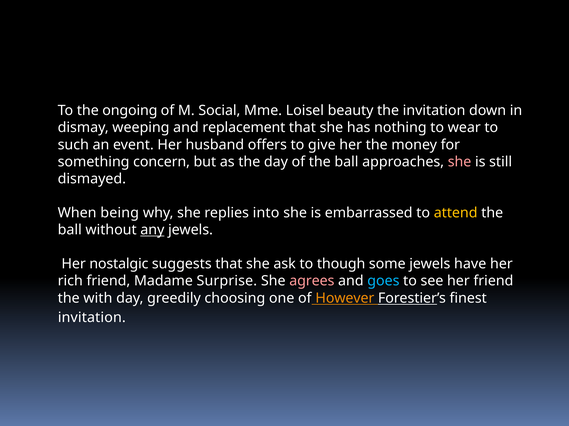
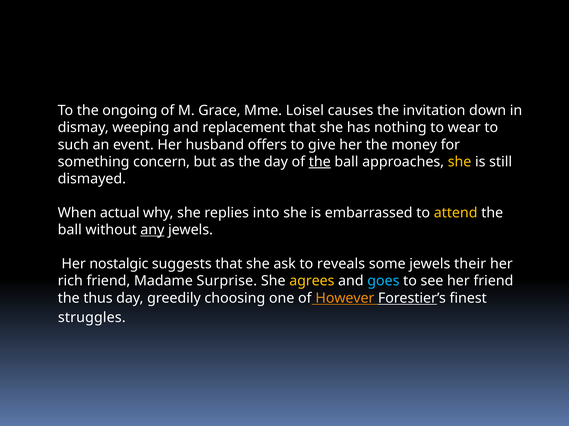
Social: Social -> Grace (219, 111)
beauty: beauty -> causes (351, 111)
the underline: none -> present (320, 162)
she colour: pink -> yellow (460, 162)
being: being -> actual (120, 213)
though: though -> reveals (341, 264)
have: have -> their (470, 264)
agrees colour: pink -> yellow (312, 281)
with: with -> thus (98, 299)
invitation: invitation -> struggles (92, 318)
